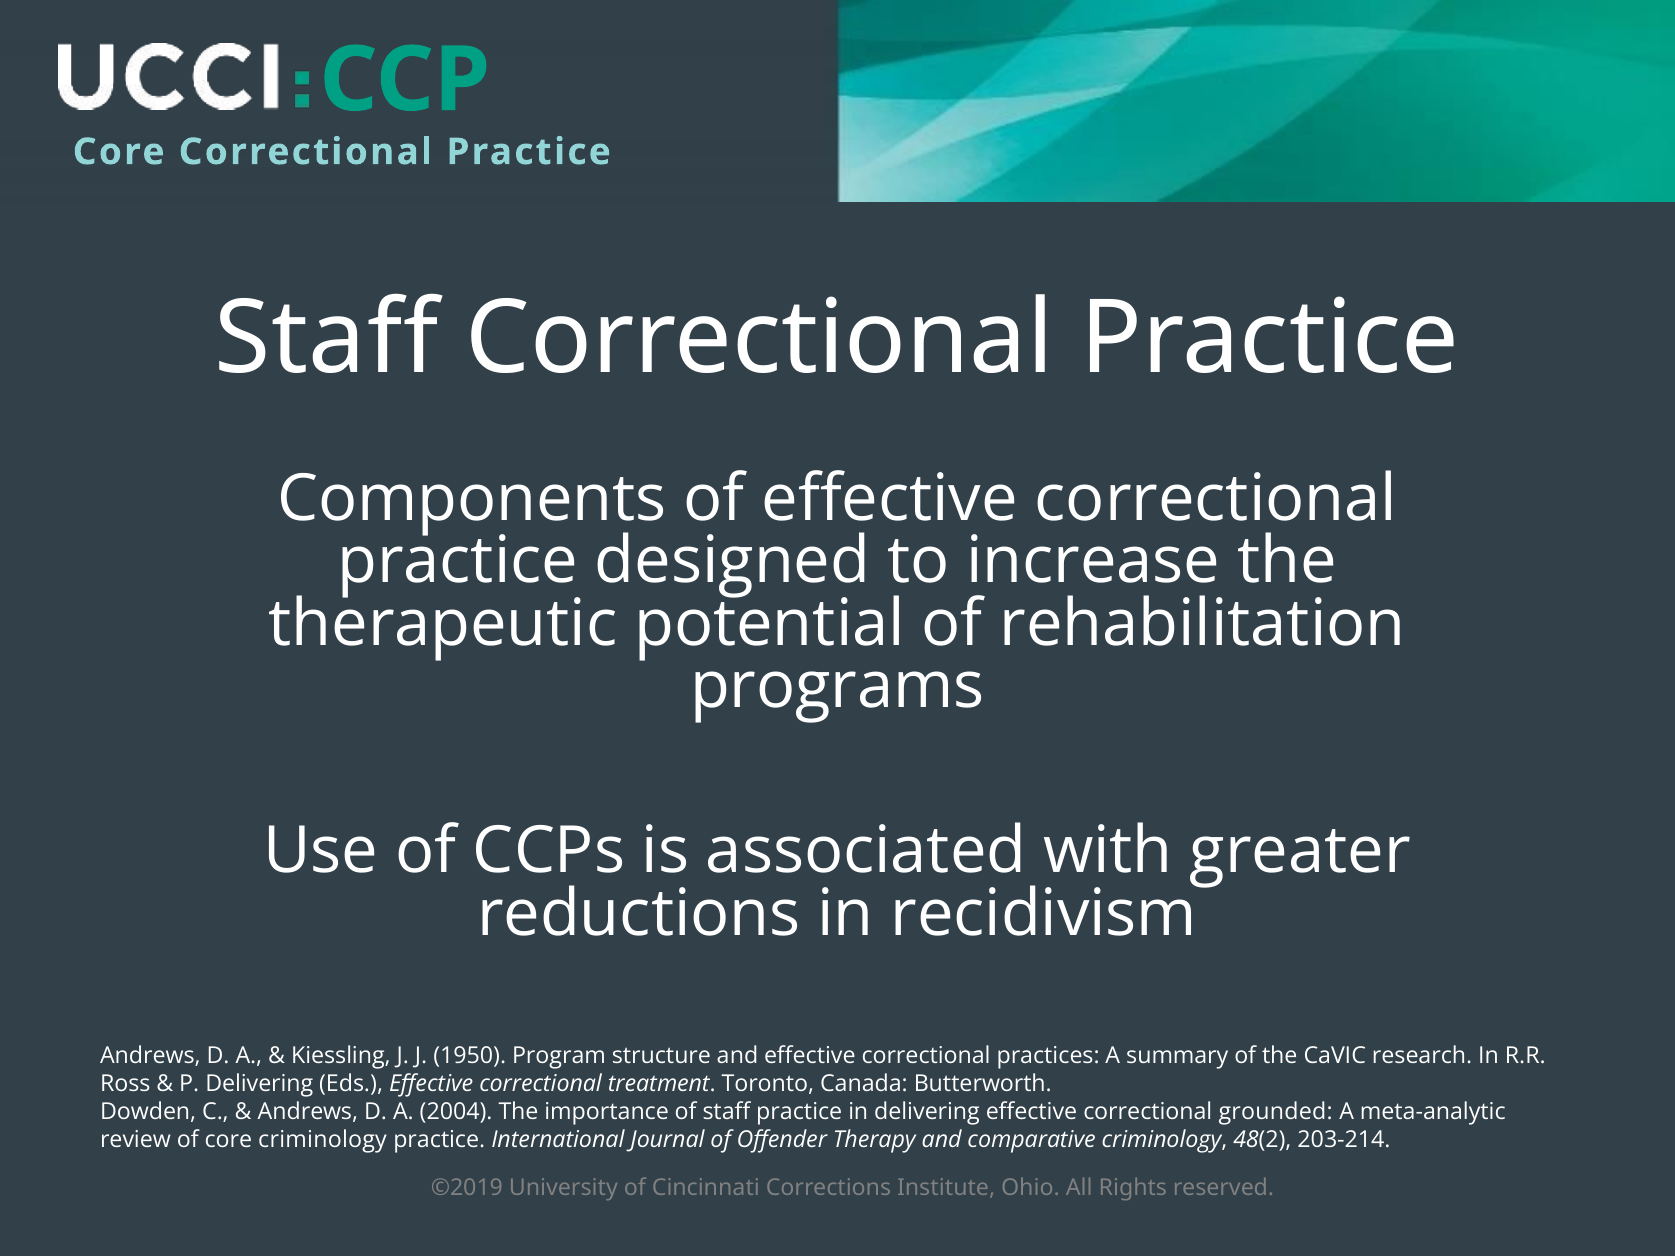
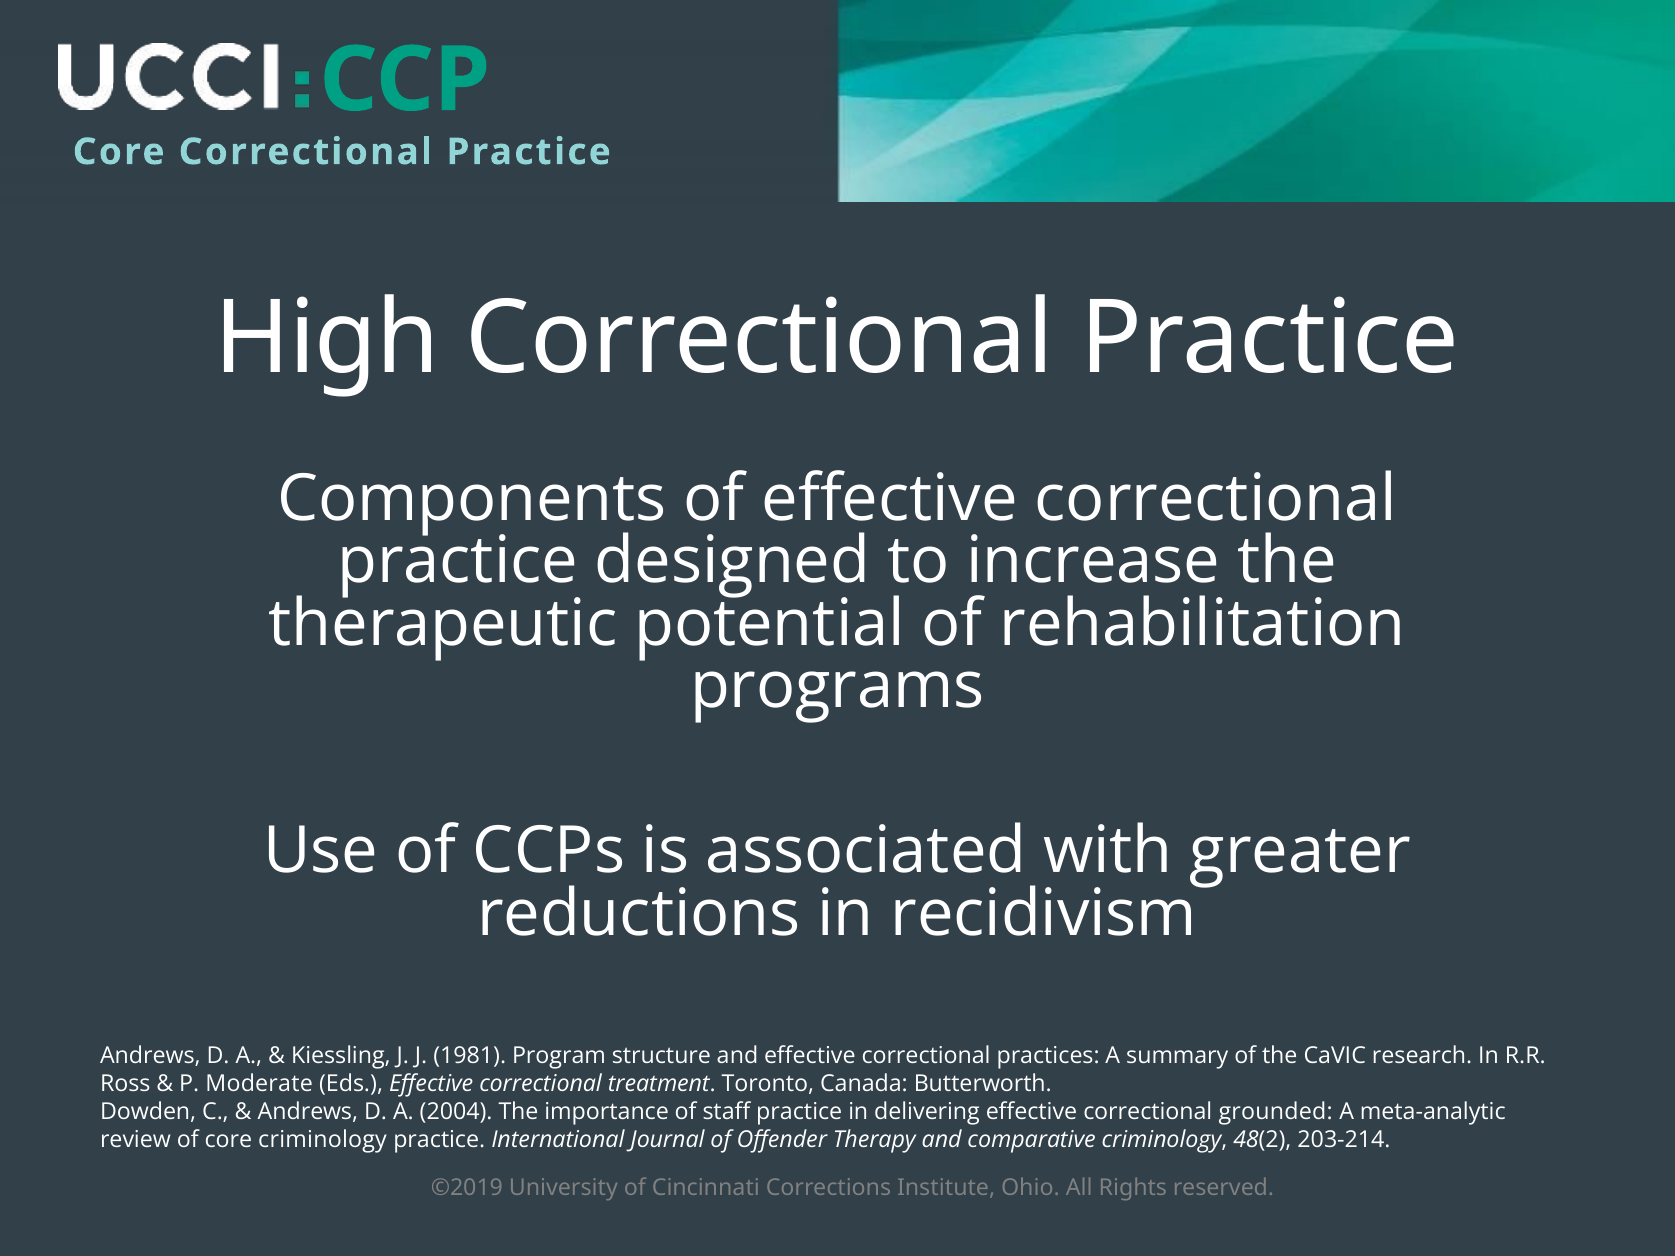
Staff: Staff -> High (327, 339)
1950: 1950 -> 1981 (470, 1056)
P Delivering: Delivering -> Moderate (259, 1084)
